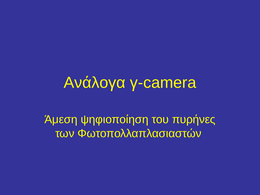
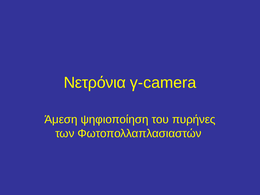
Ανάλογα: Ανάλογα -> Νετρόνια (95, 83)
